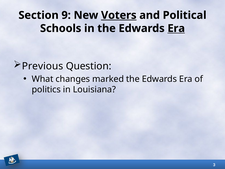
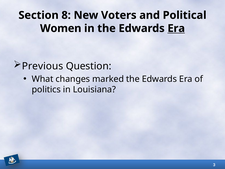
9: 9 -> 8 (66, 15)
Voters underline: present -> none (119, 15)
Schools: Schools -> Women (61, 28)
